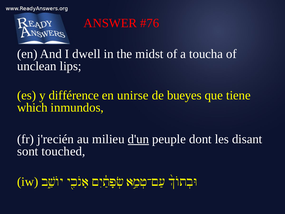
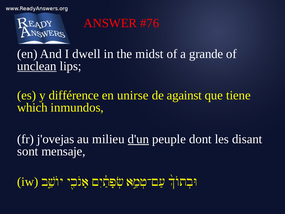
toucha: toucha -> grande (206, 54)
unclean underline: none -> present (37, 66)
bueyes: bueyes -> against (184, 95)
j'recién: j'recién -> j'ovejas (56, 139)
touched: touched -> mensaje (63, 151)
